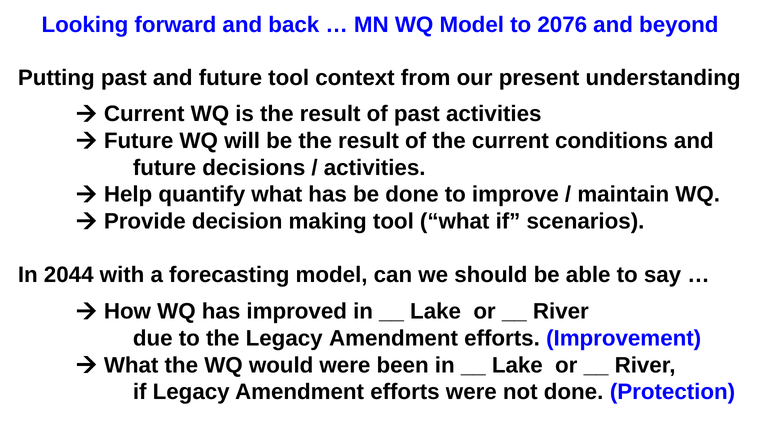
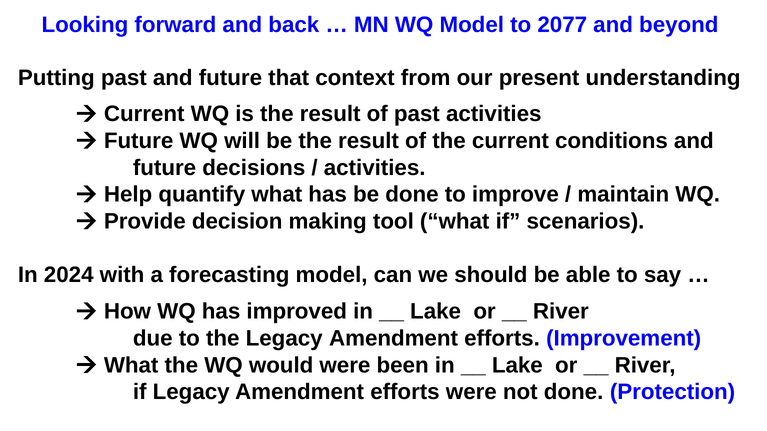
2076: 2076 -> 2077 (562, 25)
future tool: tool -> that (289, 78)
2044: 2044 -> 2024 (69, 275)
